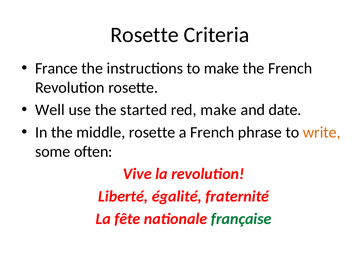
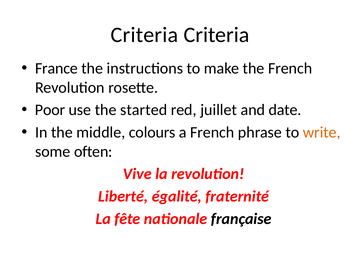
Rosette: Rosette -> Criteria (144, 35)
Well: Well -> Poor (50, 110)
red make: make -> juillet (219, 110)
middle rosette: rosette -> colours (152, 132)
française colour: green -> black (241, 219)
